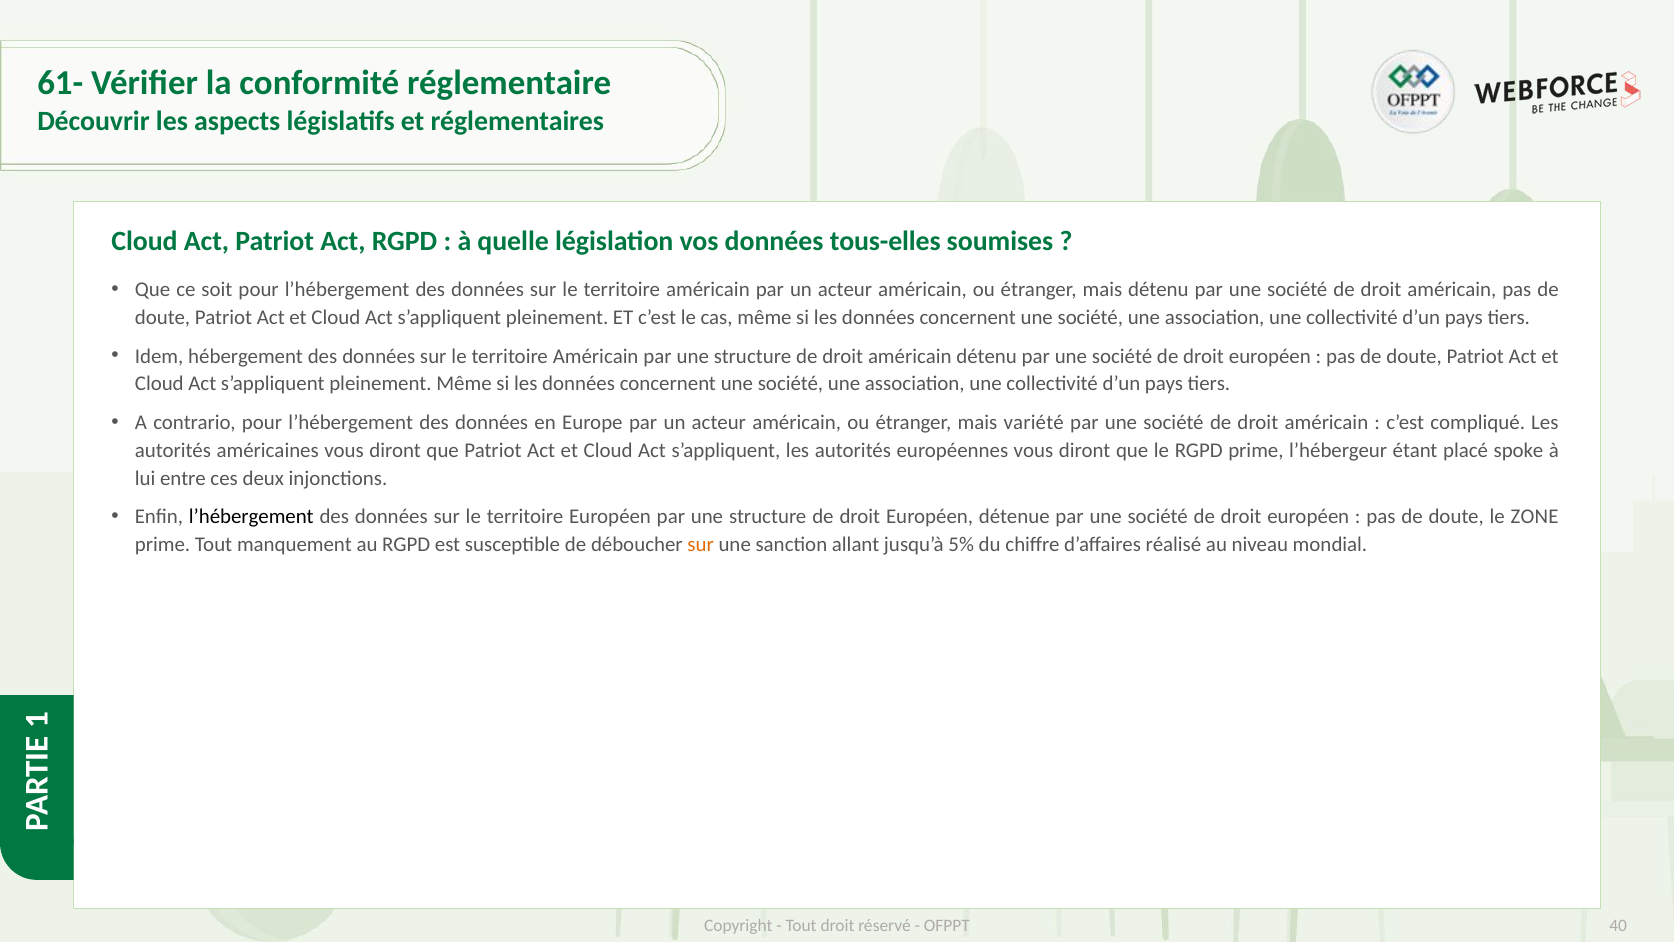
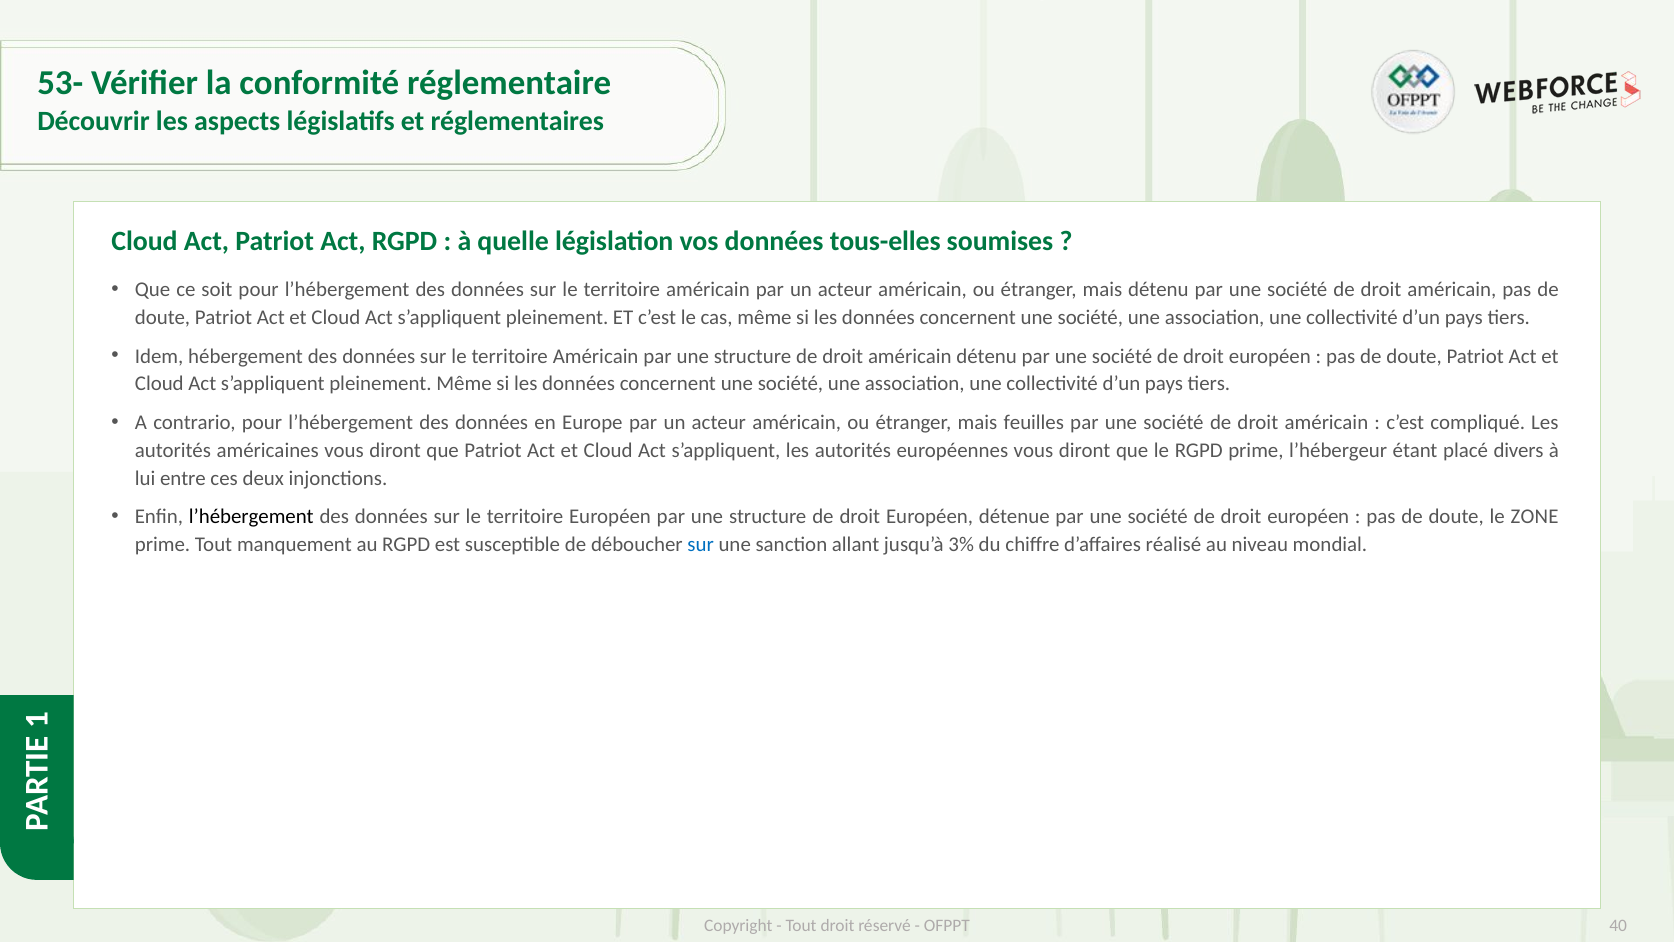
61-: 61- -> 53- (60, 83)
variété: variété -> feuilles (1034, 422)
spoke: spoke -> divers (1519, 450)
sur colour: orange -> blue (701, 544)
5%: 5% -> 3% (961, 544)
